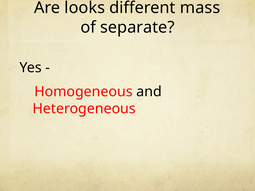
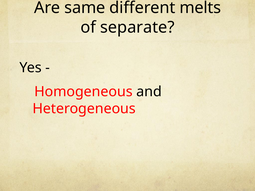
looks: looks -> same (85, 8)
mass: mass -> melts (200, 8)
